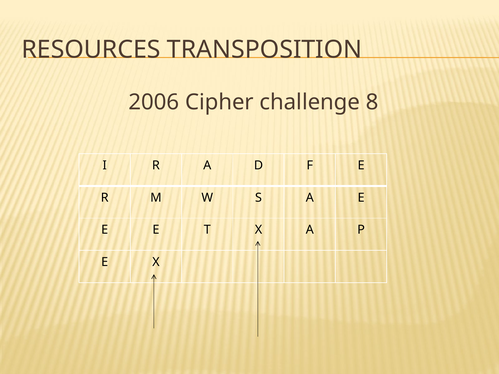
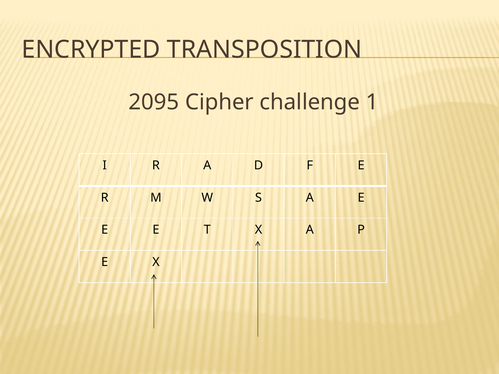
RESOURCES: RESOURCES -> ENCRYPTED (91, 50)
2006: 2006 -> 2095 (154, 102)
8: 8 -> 1 (372, 102)
